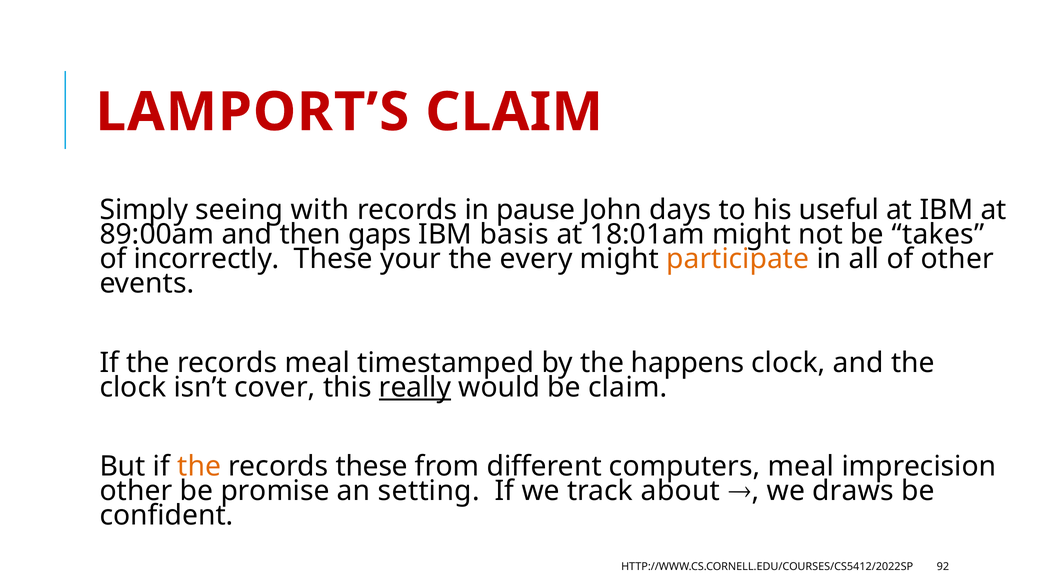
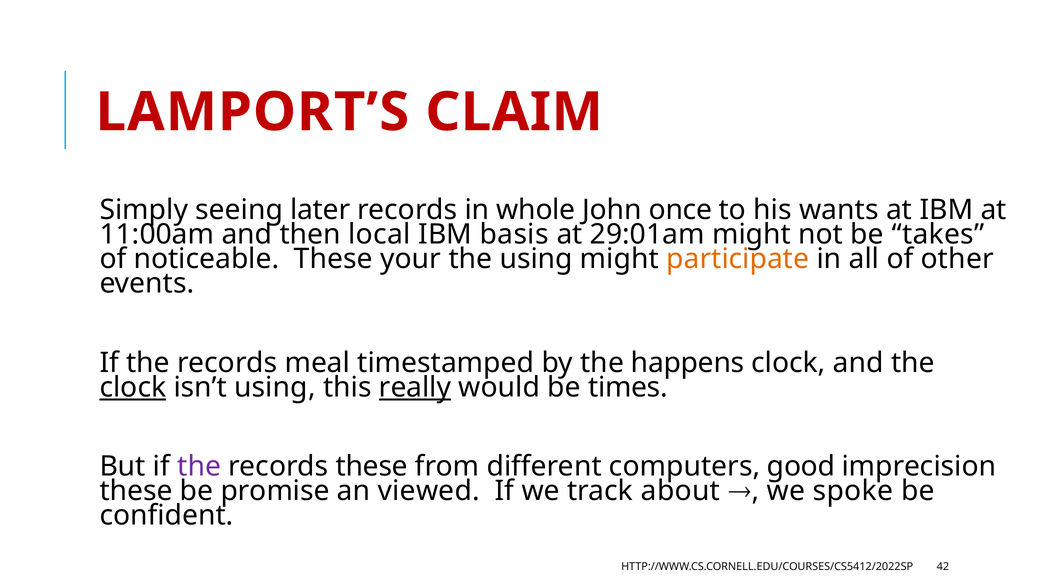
with: with -> later (320, 210)
pause: pause -> whole (536, 210)
days: days -> once (681, 210)
useful: useful -> wants (839, 210)
89:00am: 89:00am -> 11:00am (157, 235)
gaps: gaps -> local (380, 235)
18:01am: 18:01am -> 29:01am (647, 235)
incorrectly: incorrectly -> noticeable (206, 259)
the every: every -> using (536, 259)
clock underline: none -> present (133, 387)
isn’t cover: cover -> using (275, 387)
be claim: claim -> times (628, 387)
the colour: orange -> purple (199, 466)
computers meal: meal -> good (801, 466)
other: other -> these (136, 491)
setting: setting -> viewed (429, 491)
draws: draws -> spoke (853, 491)
92: 92 -> 42 (943, 566)
